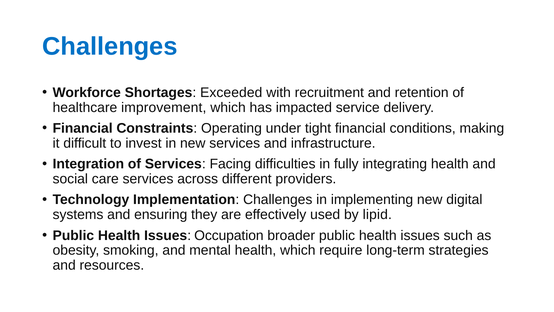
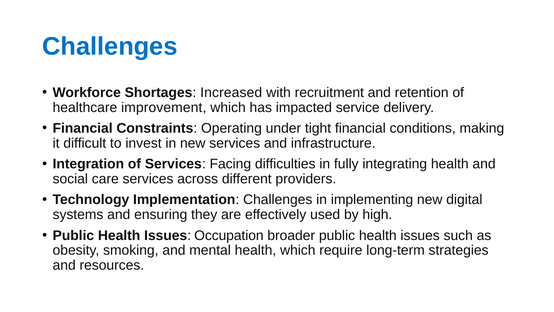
Exceeded: Exceeded -> Increased (231, 92)
lipid: lipid -> high (377, 214)
